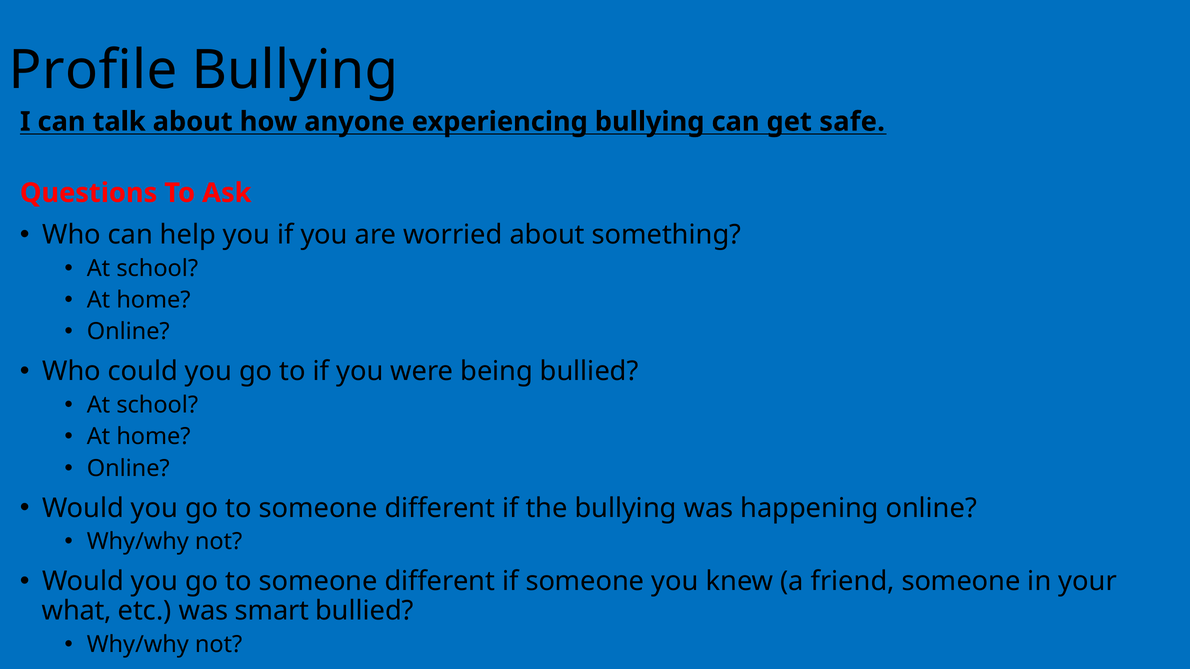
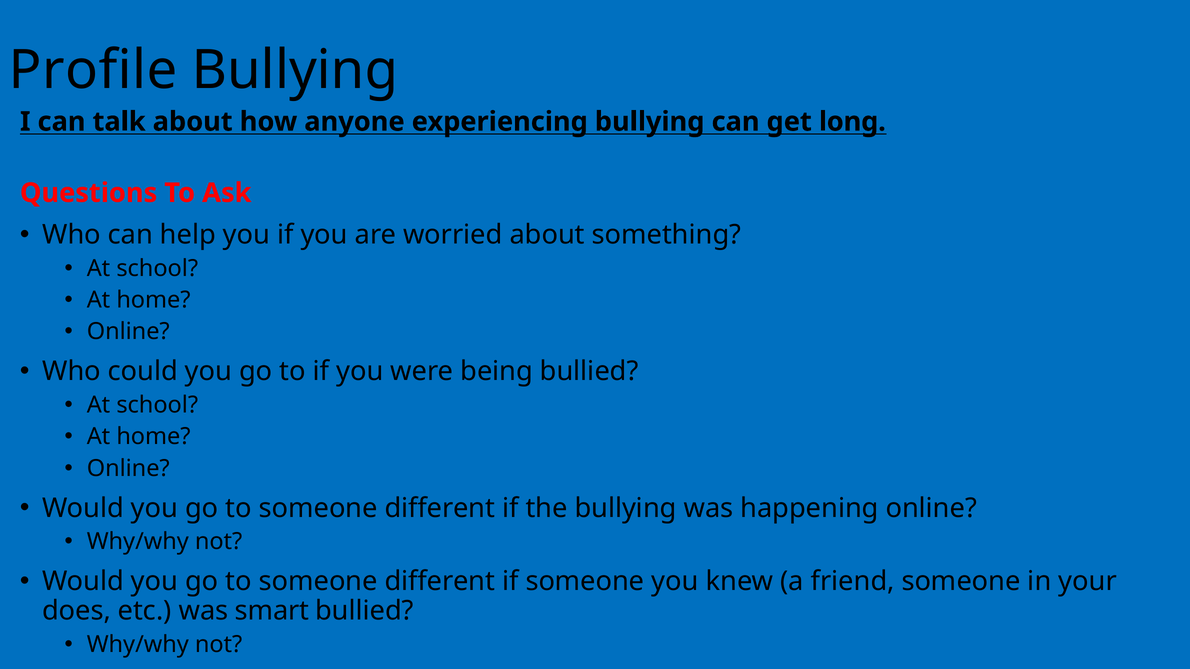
safe: safe -> long (852, 122)
what: what -> does (77, 611)
